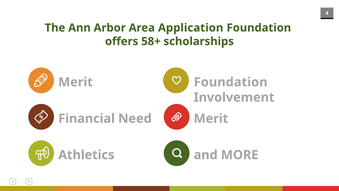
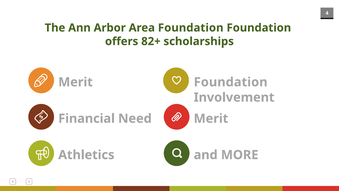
Area Application: Application -> Foundation (191, 28)
58+: 58+ -> 82+ (151, 41)
